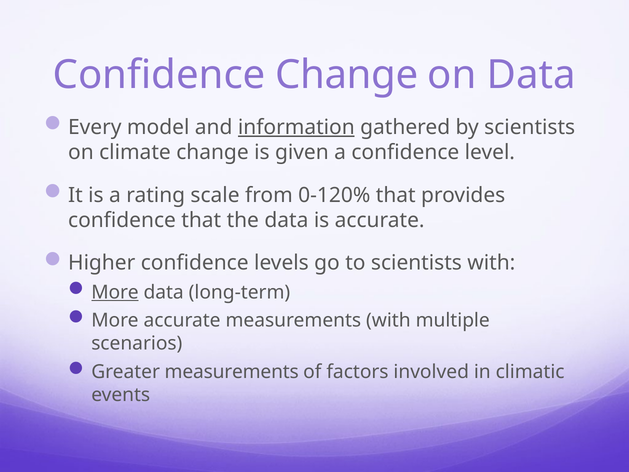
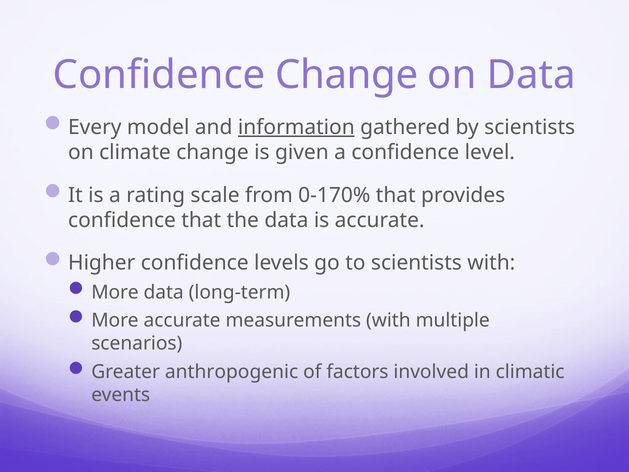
0-120%: 0-120% -> 0-170% (334, 195)
More underline: present -> none (115, 292)
Greater measurements: measurements -> anthropogenic (232, 372)
